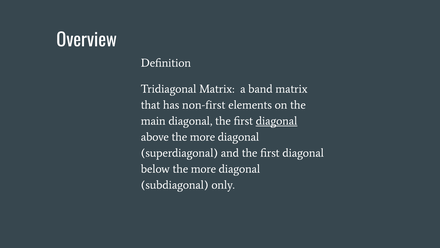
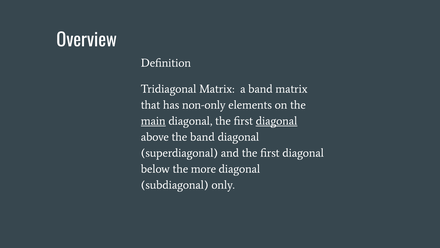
non-first: non-first -> non-only (204, 105)
main underline: none -> present (153, 121)
above the more: more -> band (202, 137)
